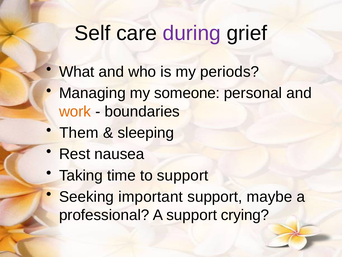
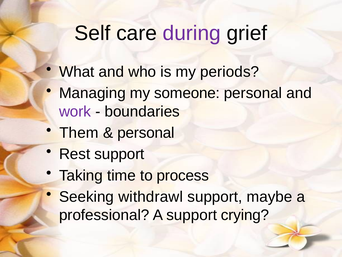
work colour: orange -> purple (75, 111)
sleeping: sleeping -> personal (146, 133)
Rest nausea: nausea -> support (119, 154)
to support: support -> process (183, 175)
important: important -> withdrawl (151, 196)
